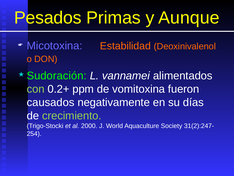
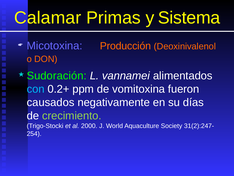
Pesados: Pesados -> Calamar (48, 18)
Aunque: Aunque -> Sistema (189, 18)
Estabilidad: Estabilidad -> Producción (125, 46)
con colour: light green -> light blue (36, 89)
